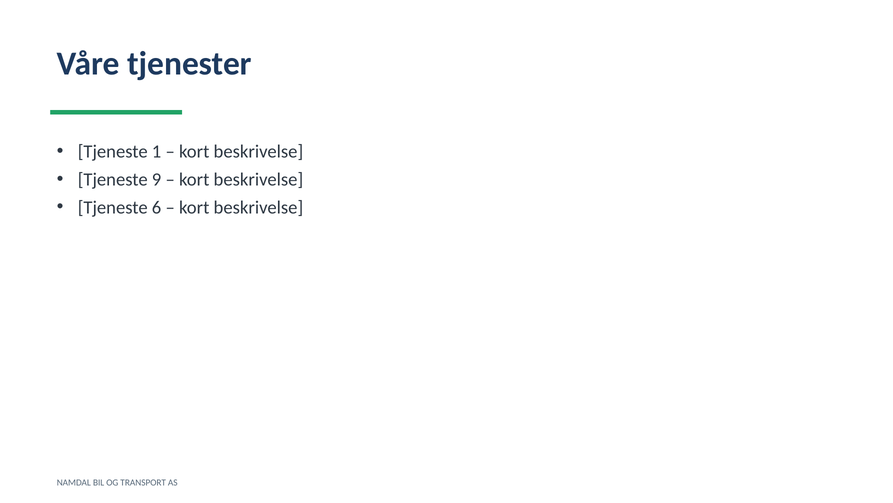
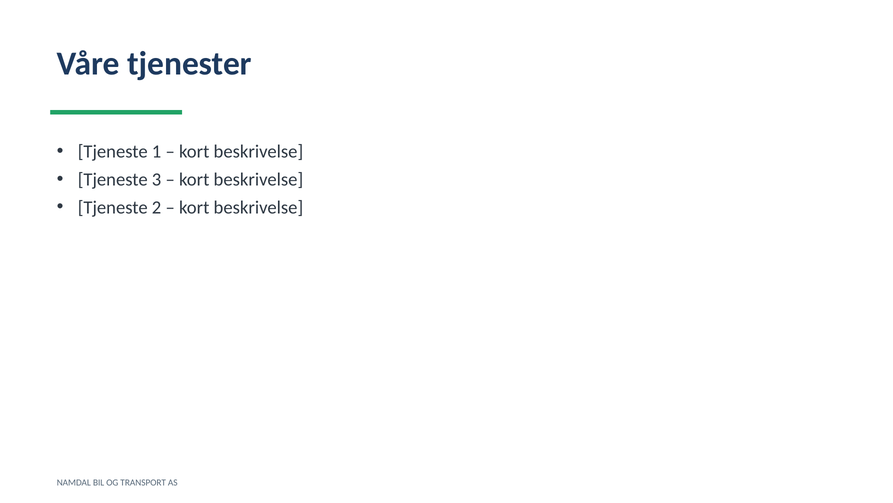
9: 9 -> 3 (157, 179)
6: 6 -> 2 (157, 207)
